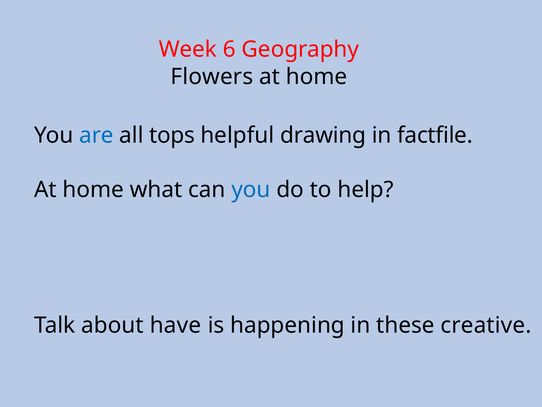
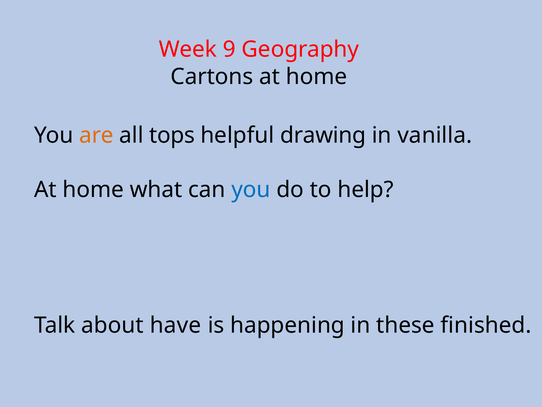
6: 6 -> 9 (229, 49)
Flowers: Flowers -> Cartons (212, 77)
are colour: blue -> orange (96, 135)
factfile: factfile -> vanilla (435, 135)
creative: creative -> finished (486, 325)
